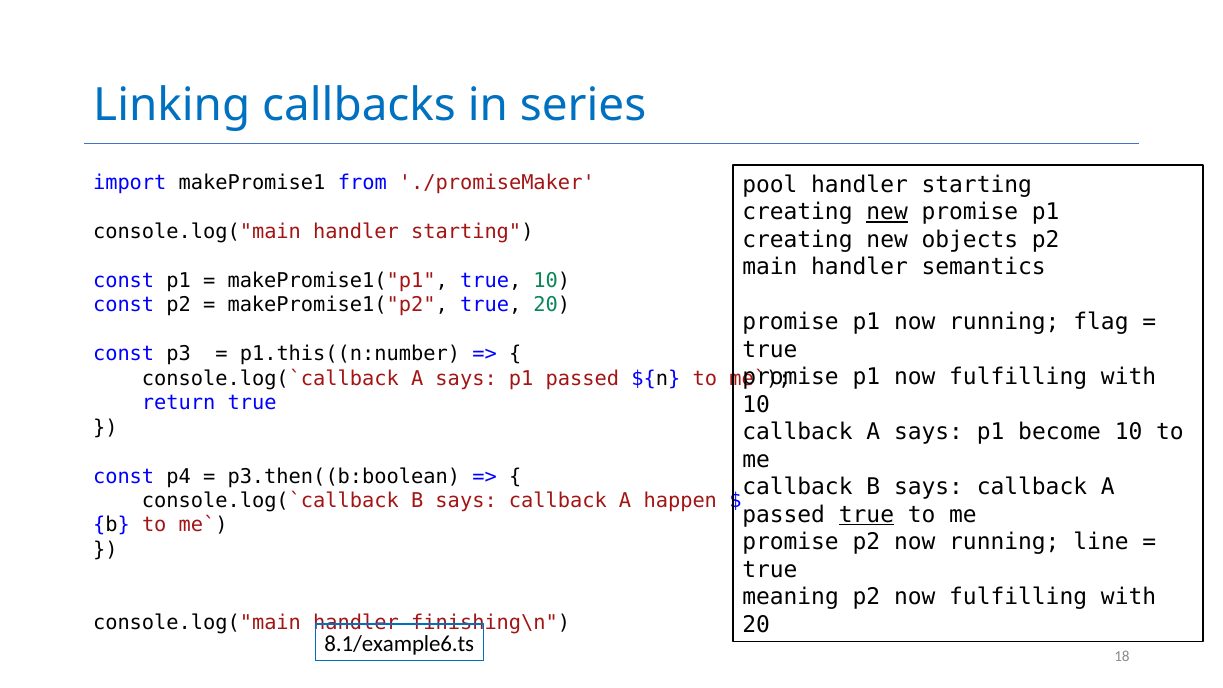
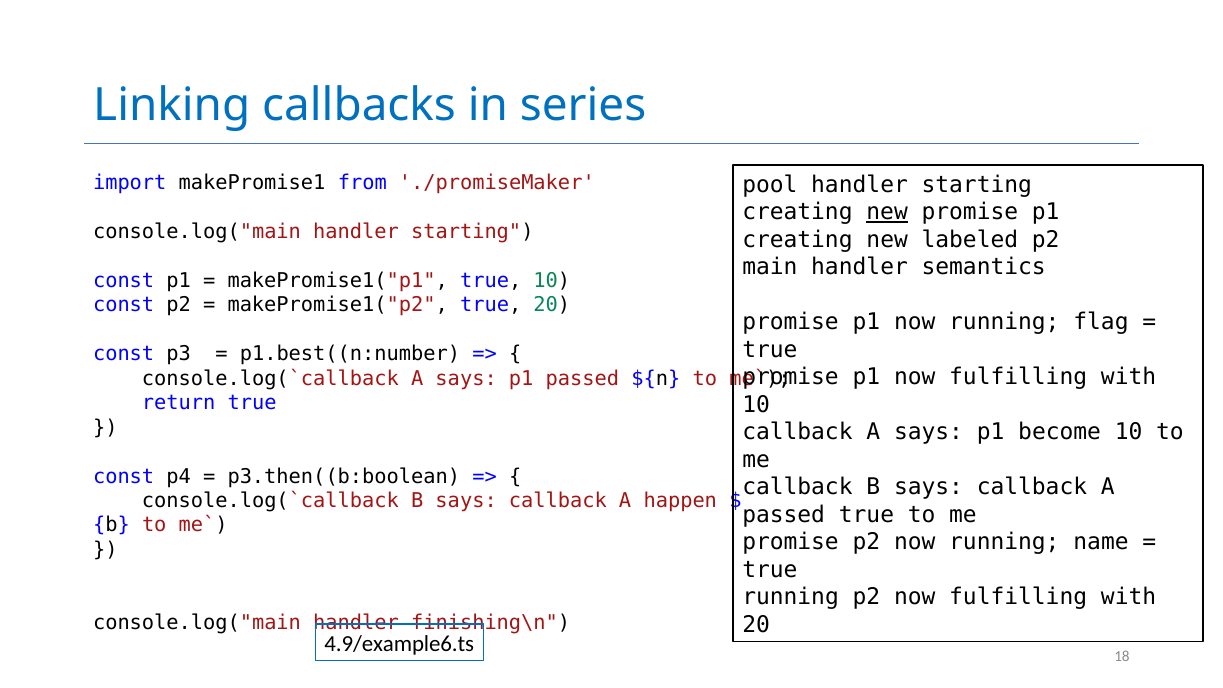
objects: objects -> labeled (970, 240)
p1.this((n:number: p1.this((n:number -> p1.best((n:number (350, 354)
true underline: present -> none (866, 515)
line: line -> name (1101, 542)
meaning: meaning -> running (791, 597)
8.1/example6.ts: 8.1/example6.ts -> 4.9/example6.ts (399, 644)
